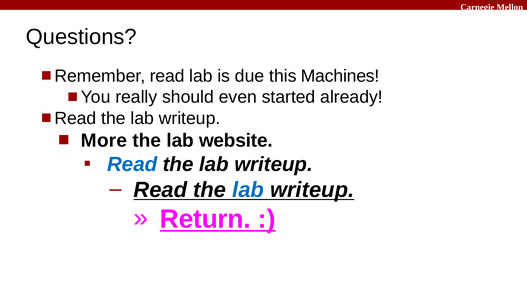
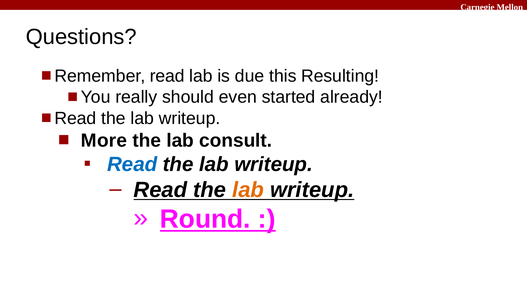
Machines: Machines -> Resulting (340, 76)
website: website -> consult (236, 140)
lab colour: blue -> orange (248, 190)
Return: Return -> Round (205, 219)
